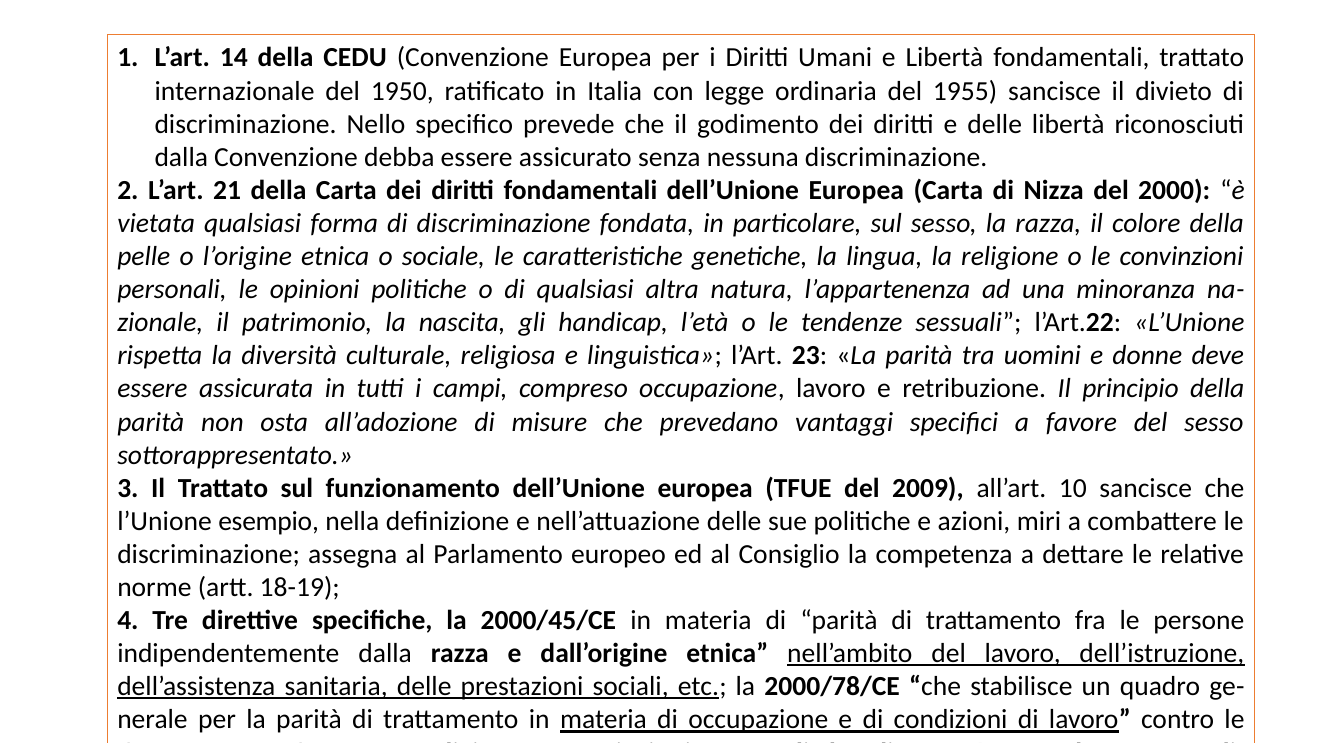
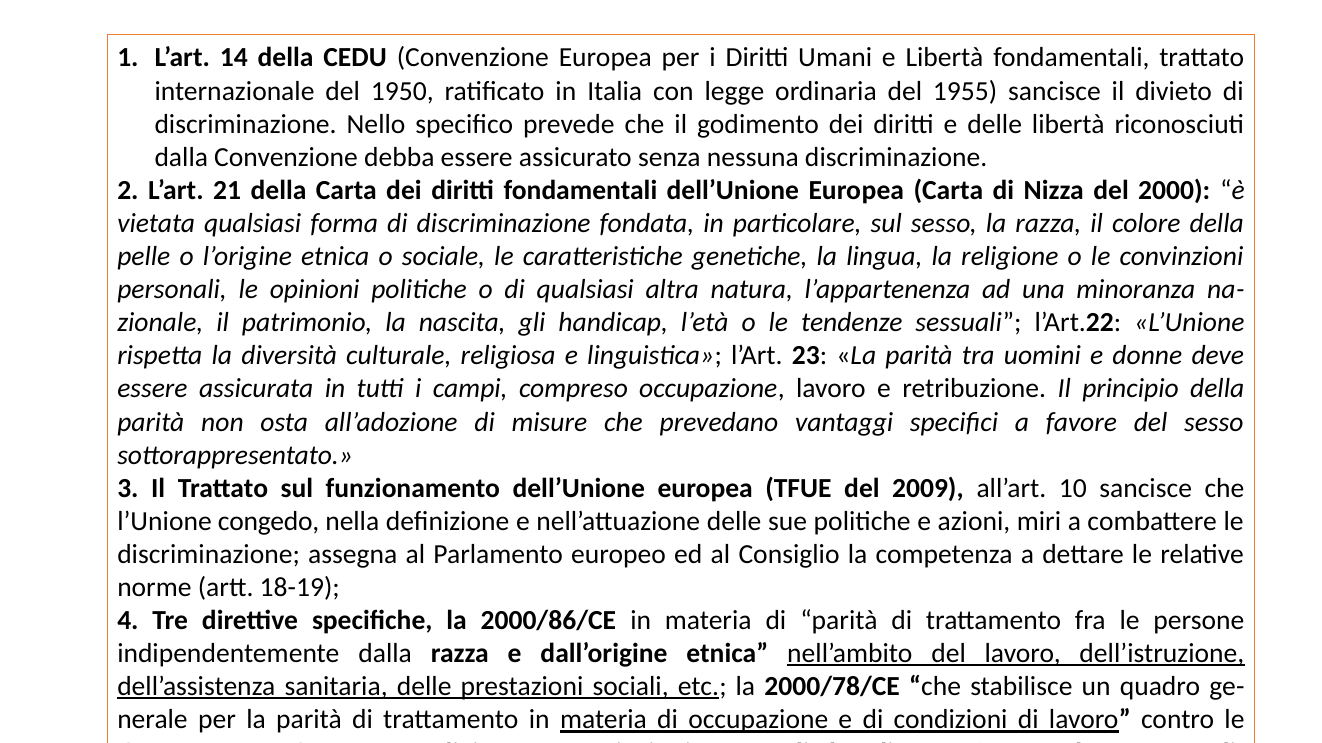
esempio: esempio -> congedo (269, 521)
2000/45/CE: 2000/45/CE -> 2000/86/CE (548, 621)
